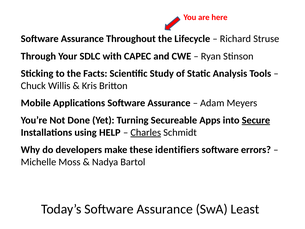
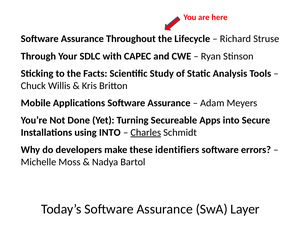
Secure underline: present -> none (256, 120)
using HELP: HELP -> INTO (110, 132)
Least: Least -> Layer (245, 209)
